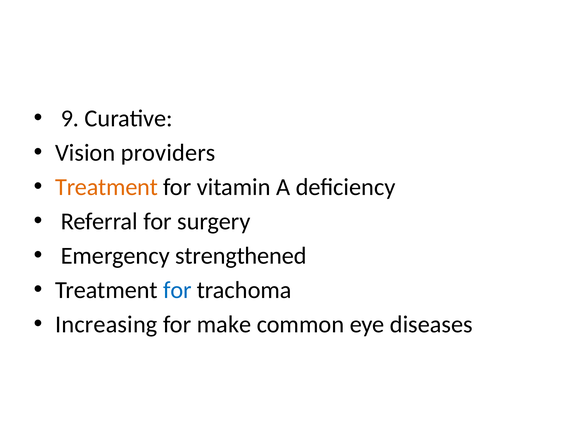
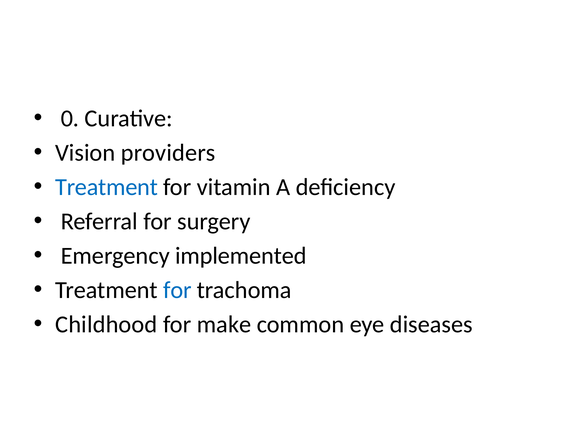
9: 9 -> 0 (70, 118)
Treatment colour: orange -> blue (107, 187)
strengthened: strengthened -> implemented (241, 255)
Increasing: Increasing -> Childhood (106, 324)
